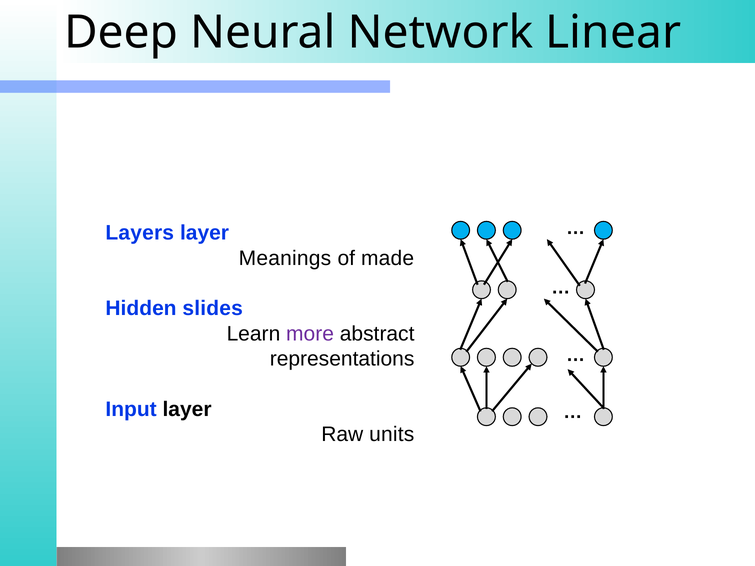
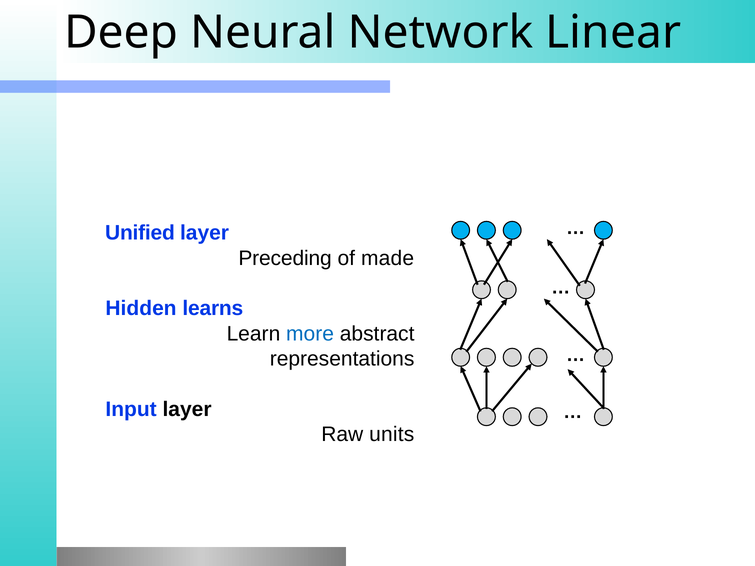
Layers: Layers -> Unified (140, 233)
Meanings: Meanings -> Preceding (285, 258)
slides: slides -> learns (213, 309)
more colour: purple -> blue (310, 334)
